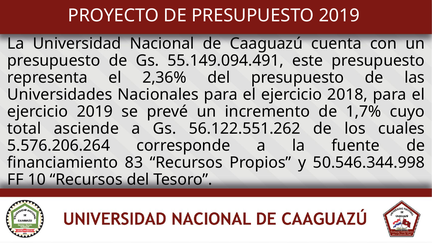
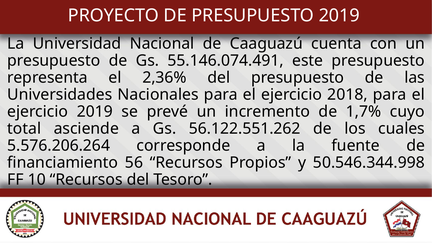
55.149.094.491: 55.149.094.491 -> 55.146.074.491 (226, 61)
83: 83 -> 56 (134, 163)
